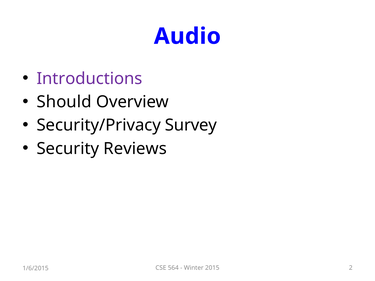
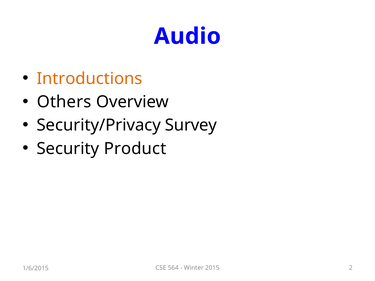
Introductions colour: purple -> orange (89, 79)
Should: Should -> Others (64, 102)
Reviews: Reviews -> Product (135, 149)
